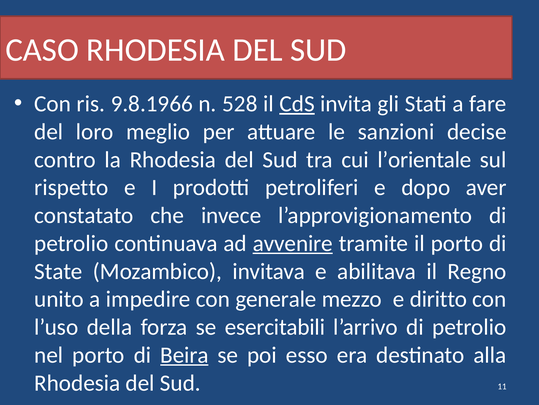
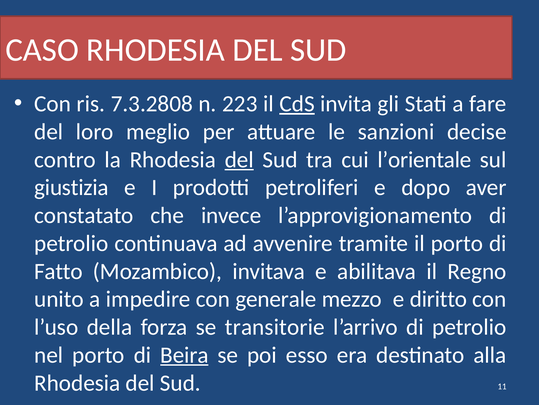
9.8.1966: 9.8.1966 -> 7.3.2808 (152, 104)
528: 528 -> 223 (240, 104)
del underline: none -> present (239, 159)
rispetto: rispetto -> giustizia (71, 187)
avvenire underline: present -> none (293, 243)
State: State -> Fatto (58, 271)
esercitabili: esercitabili -> transitorie (275, 327)
